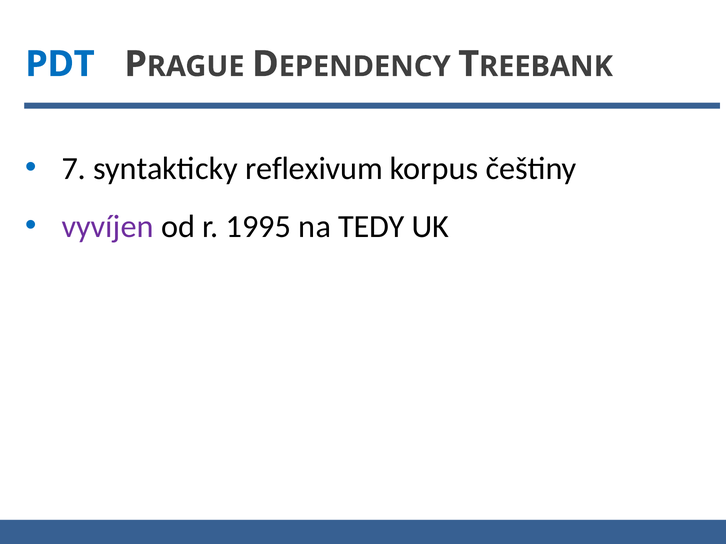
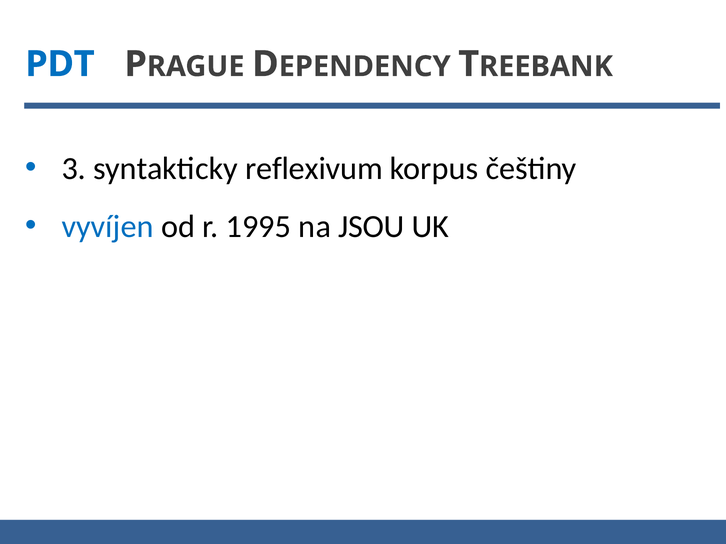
7: 7 -> 3 (74, 169)
vyvíjen colour: purple -> blue (108, 227)
TEDY: TEDY -> JSOU (371, 227)
